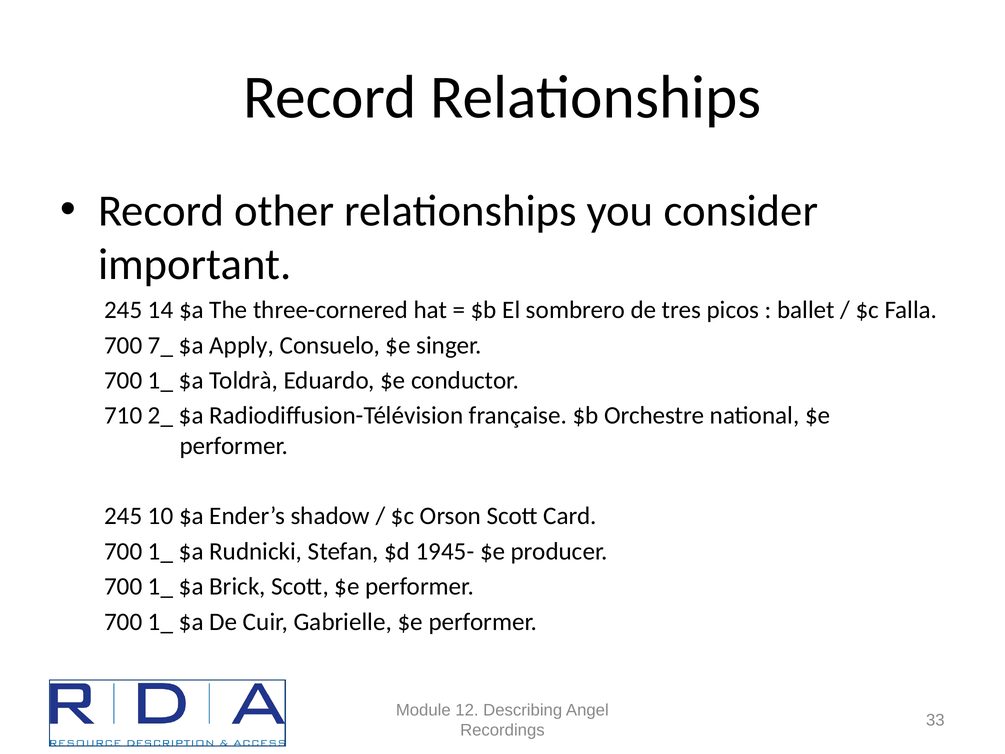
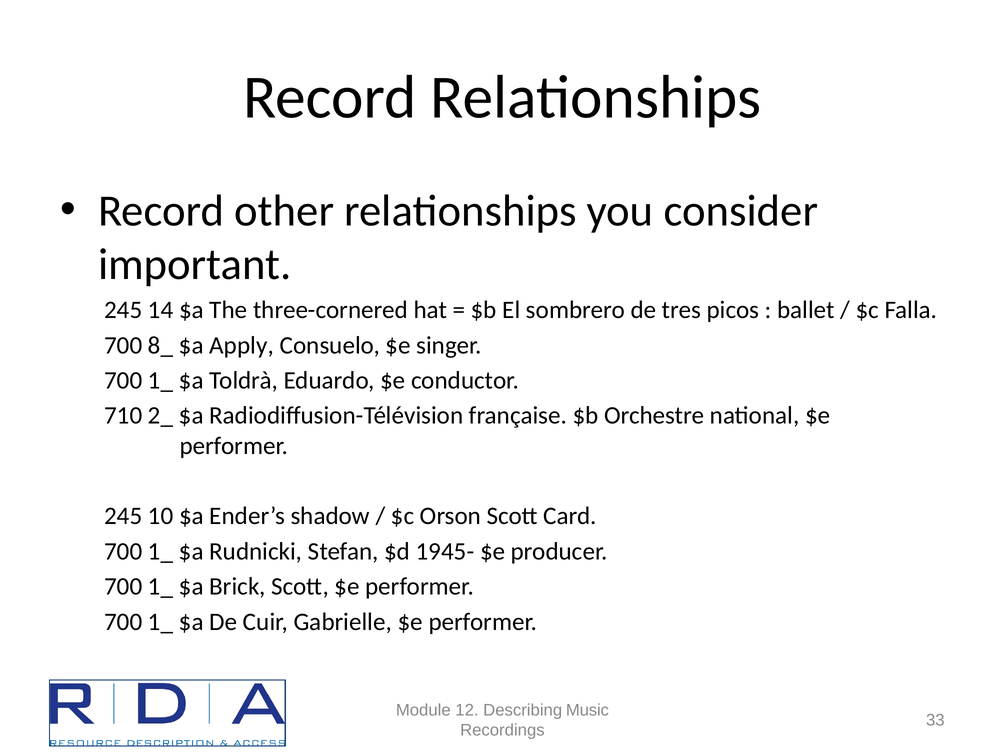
7_: 7_ -> 8_ (161, 345)
Angel: Angel -> Music (587, 710)
